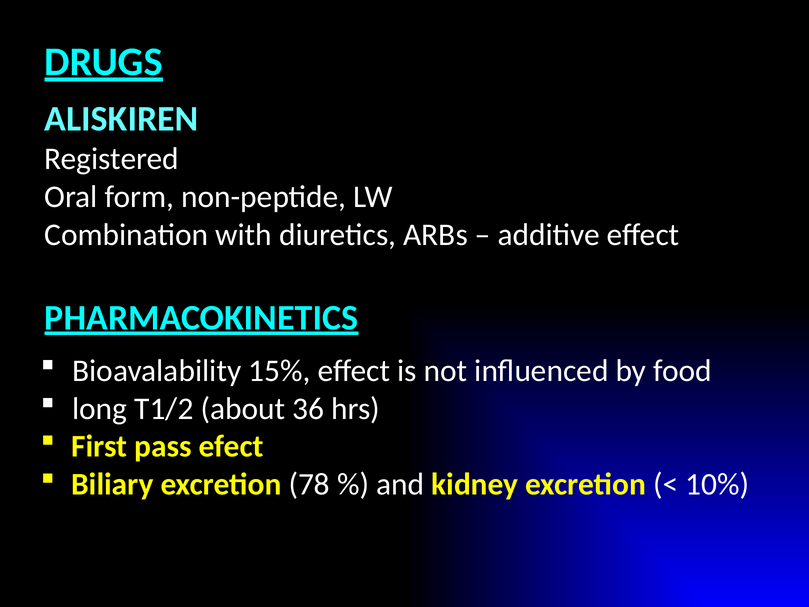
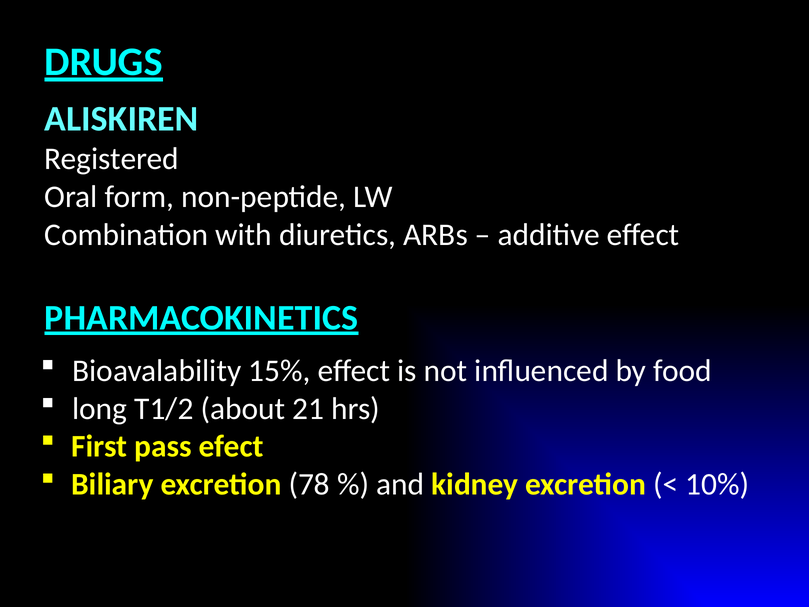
36: 36 -> 21 (308, 409)
